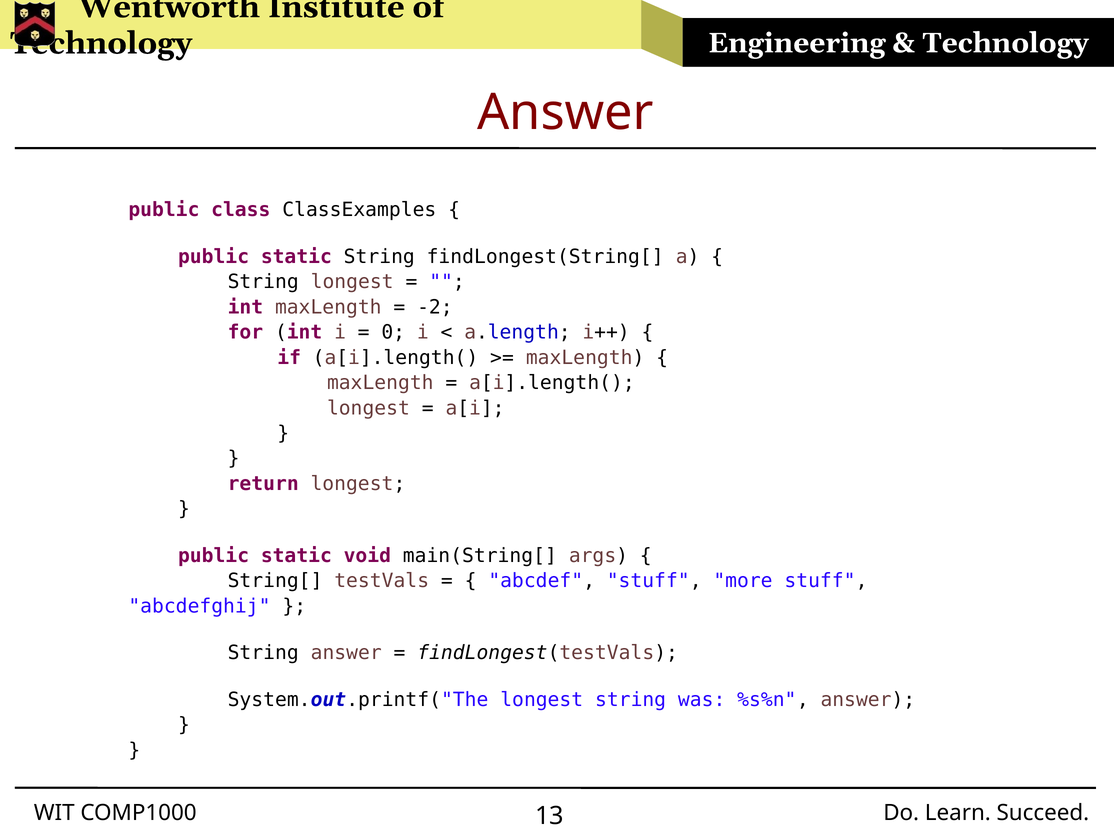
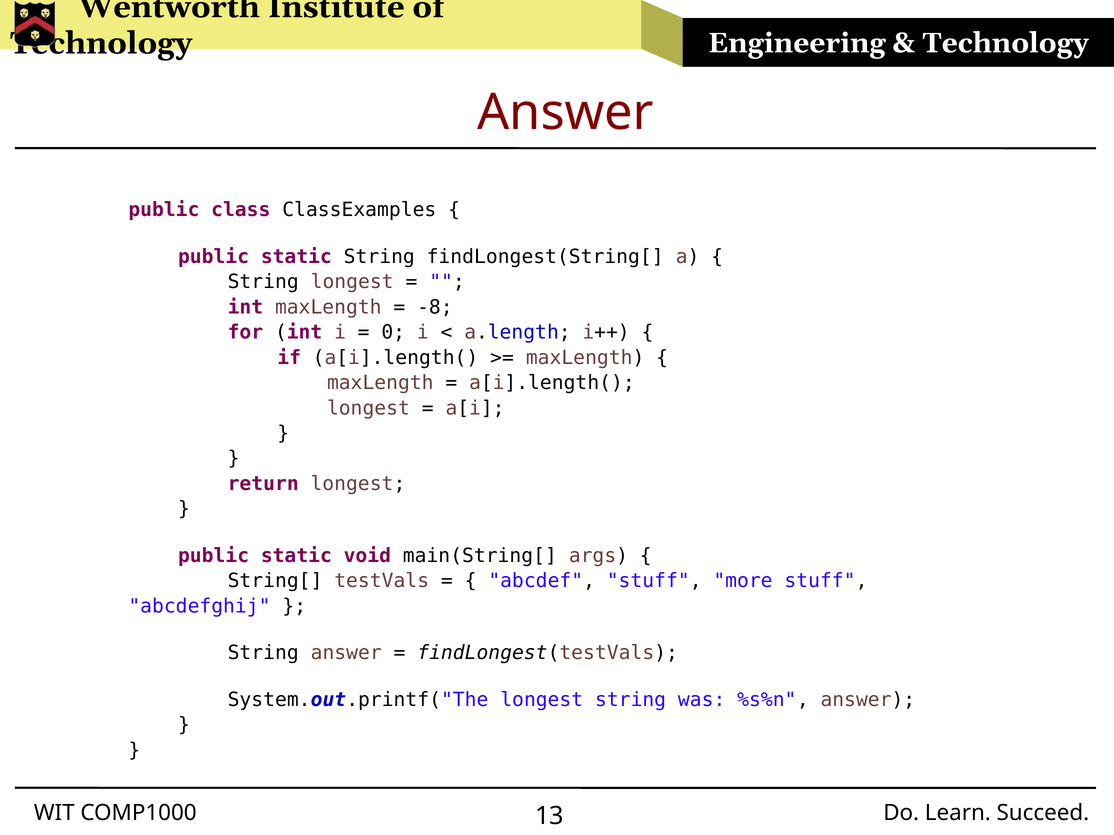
-2: -2 -> -8 (435, 307)
